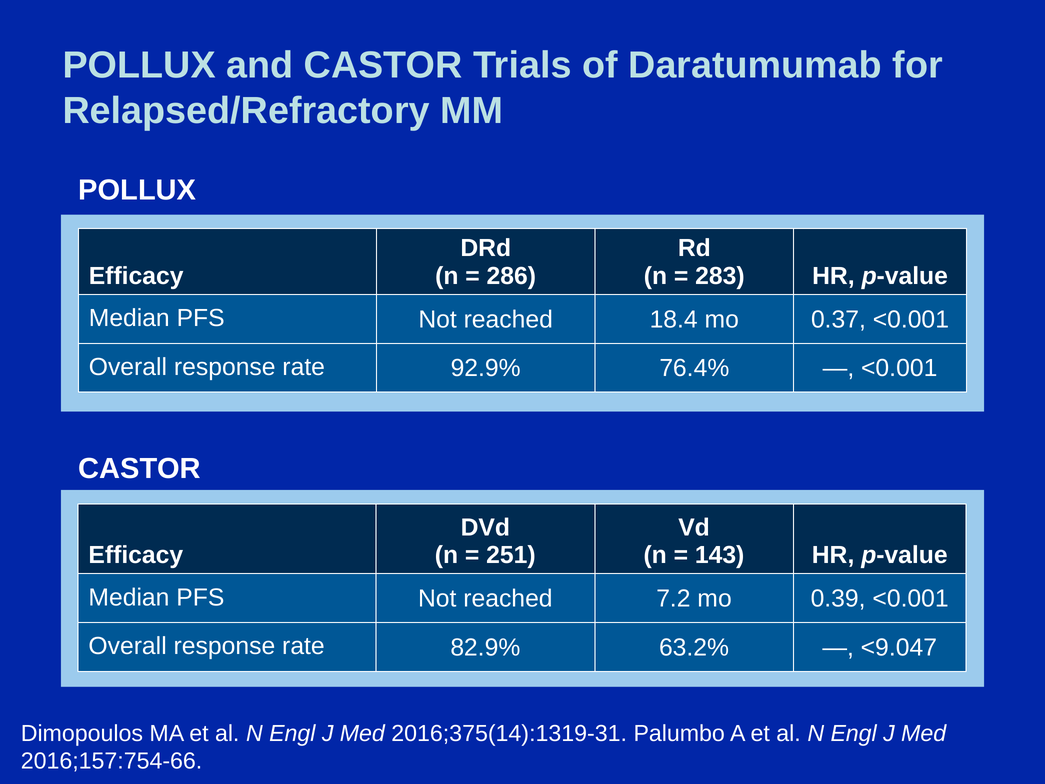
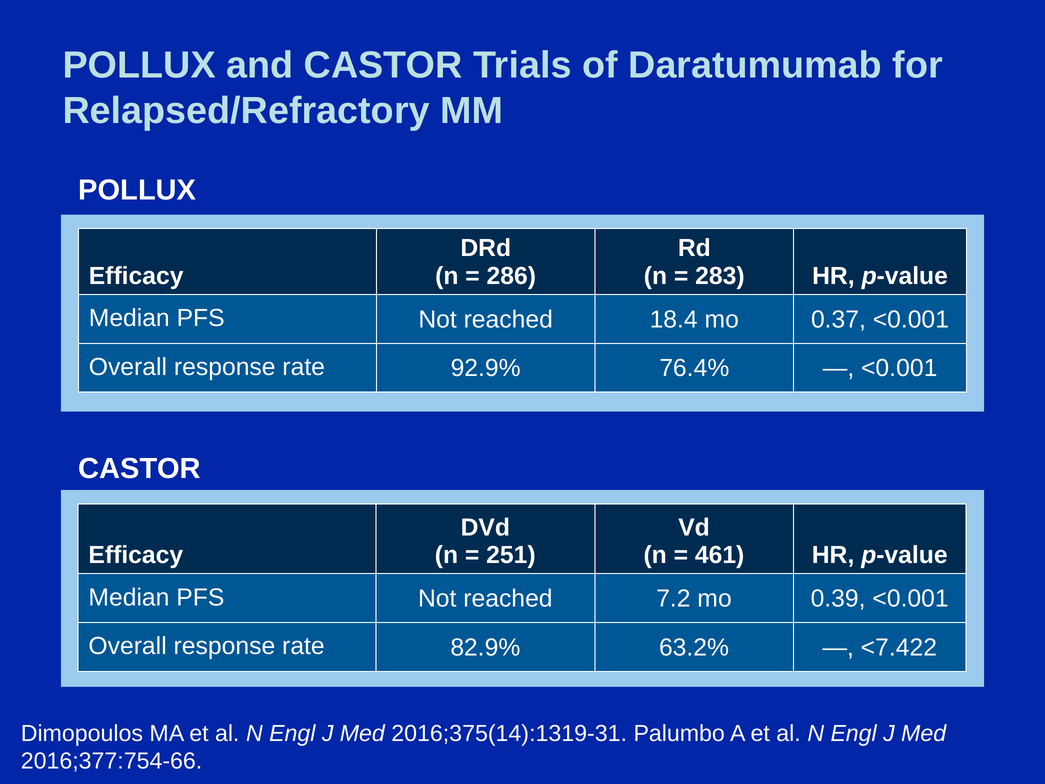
143: 143 -> 461 (720, 555)
<9.047: <9.047 -> <7.422 (899, 647)
2016;157:754-66: 2016;157:754-66 -> 2016;377:754-66 (112, 761)
